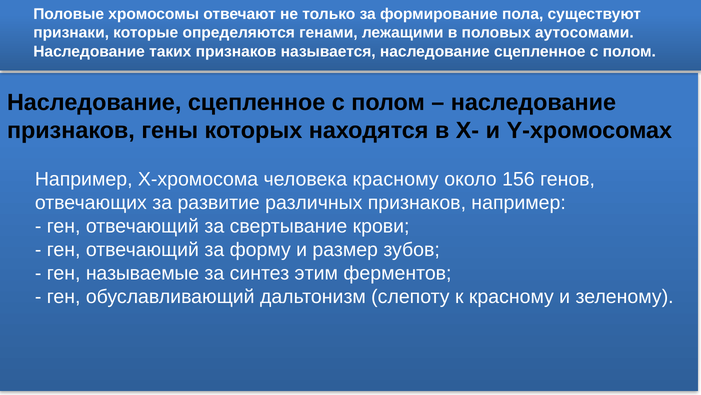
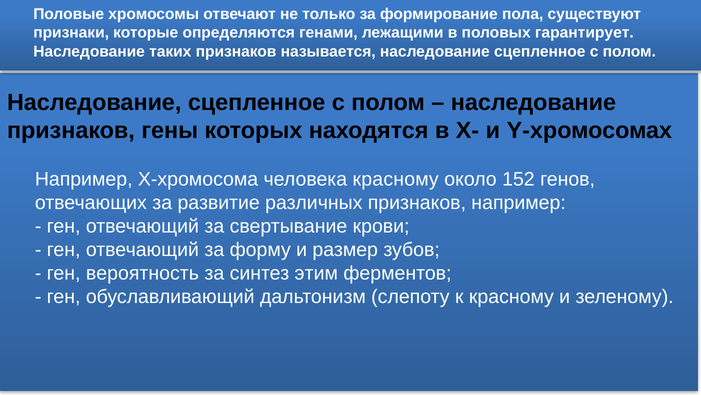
аутосомами: аутосомами -> гарантирует (584, 33)
156: 156 -> 152 (518, 179)
называемые: называемые -> вероятность (142, 273)
